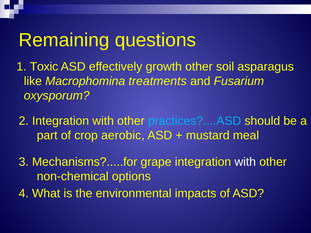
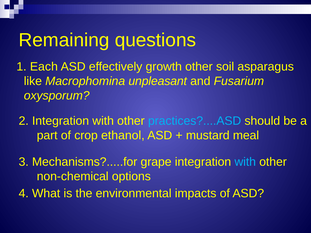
Toxic: Toxic -> Each (44, 67)
treatments: treatments -> unpleasant (158, 81)
aerobic: aerobic -> ethanol (123, 135)
with colour: white -> light blue (245, 162)
